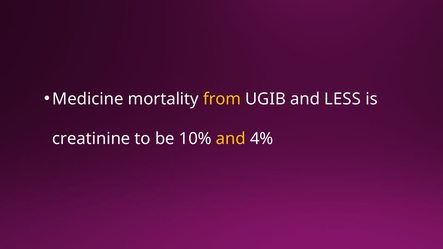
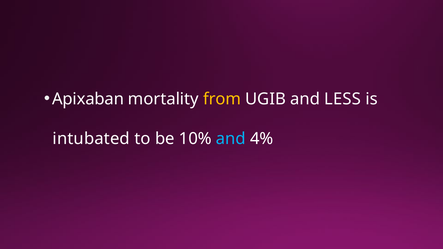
Medicine: Medicine -> Apixaban (88, 99)
creatinine: creatinine -> intubated (91, 139)
and colour: yellow -> light blue (231, 139)
